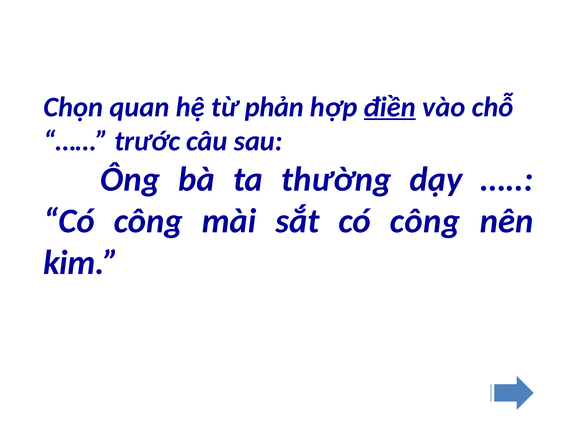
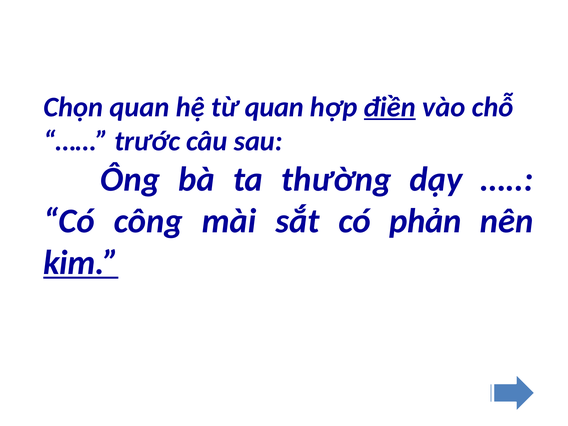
từ phản: phản -> quan (274, 107)
sắt có công: công -> phản (425, 221)
kim underline: none -> present (81, 263)
